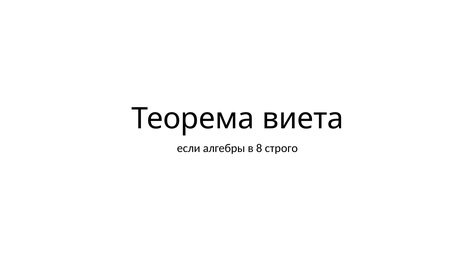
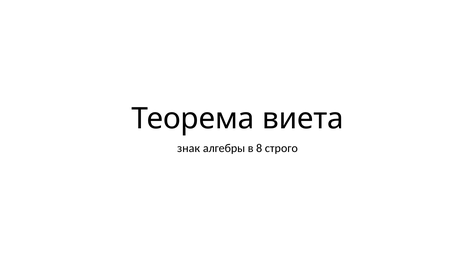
если: если -> знак (189, 148)
